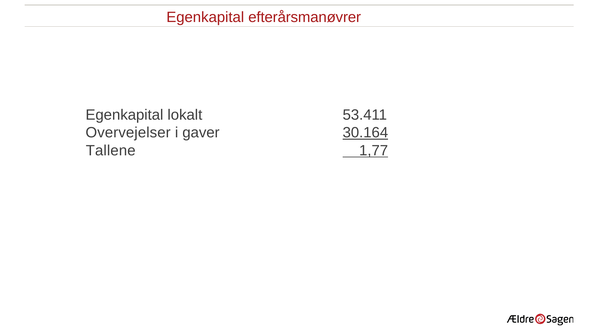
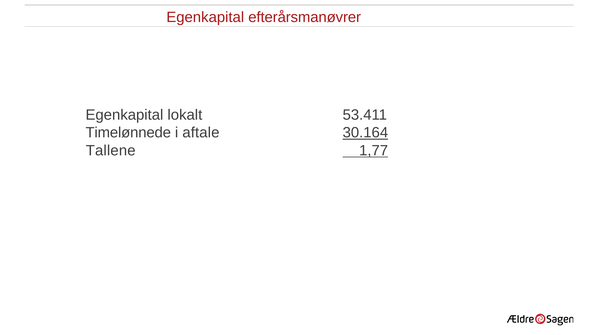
Overvejelser: Overvejelser -> Timelønnede (128, 133)
gaver: gaver -> aftale (201, 133)
